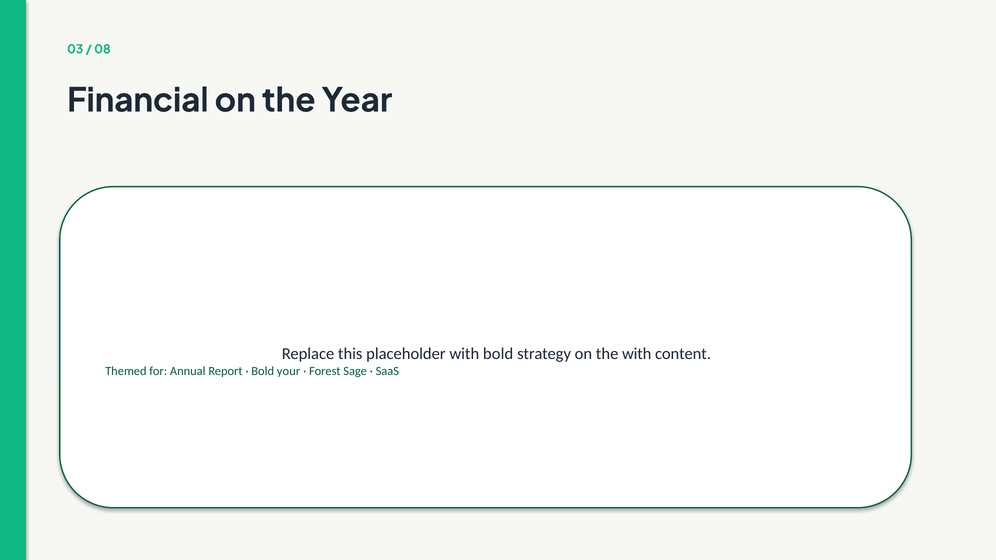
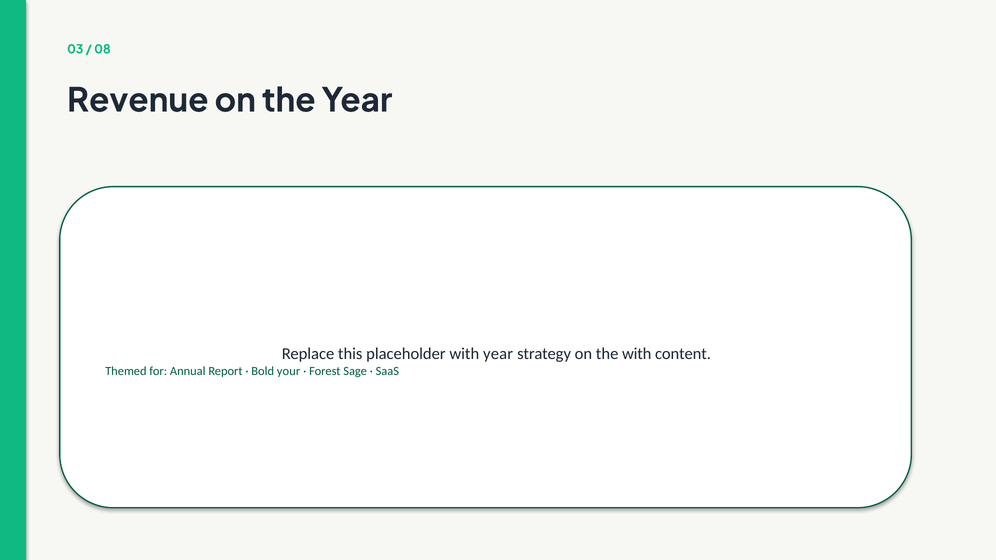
Financial: Financial -> Revenue (138, 101)
with bold: bold -> year (498, 354)
